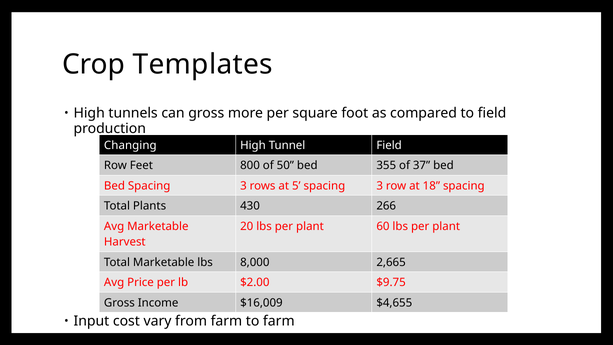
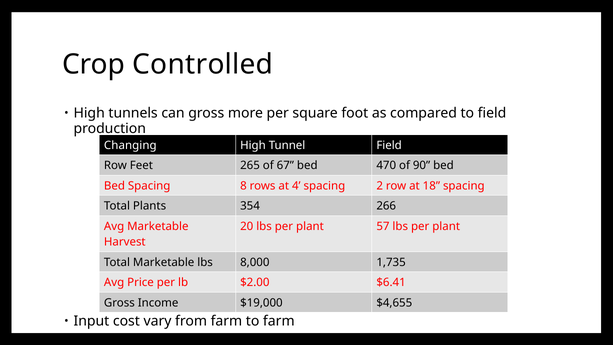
Templates: Templates -> Controlled (203, 65)
800: 800 -> 265 (250, 166)
50: 50 -> 67 (285, 166)
355: 355 -> 470 (386, 166)
37: 37 -> 90 (422, 166)
Bed Spacing 3: 3 -> 8 (243, 186)
5: 5 -> 4 (296, 186)
3: 3 -> 2 (380, 186)
430: 430 -> 354 (250, 206)
60: 60 -> 57 (383, 226)
2,665: 2,665 -> 1,735 (391, 262)
$9.75: $9.75 -> $6.41 (391, 282)
$16,009: $16,009 -> $19,000 (261, 303)
